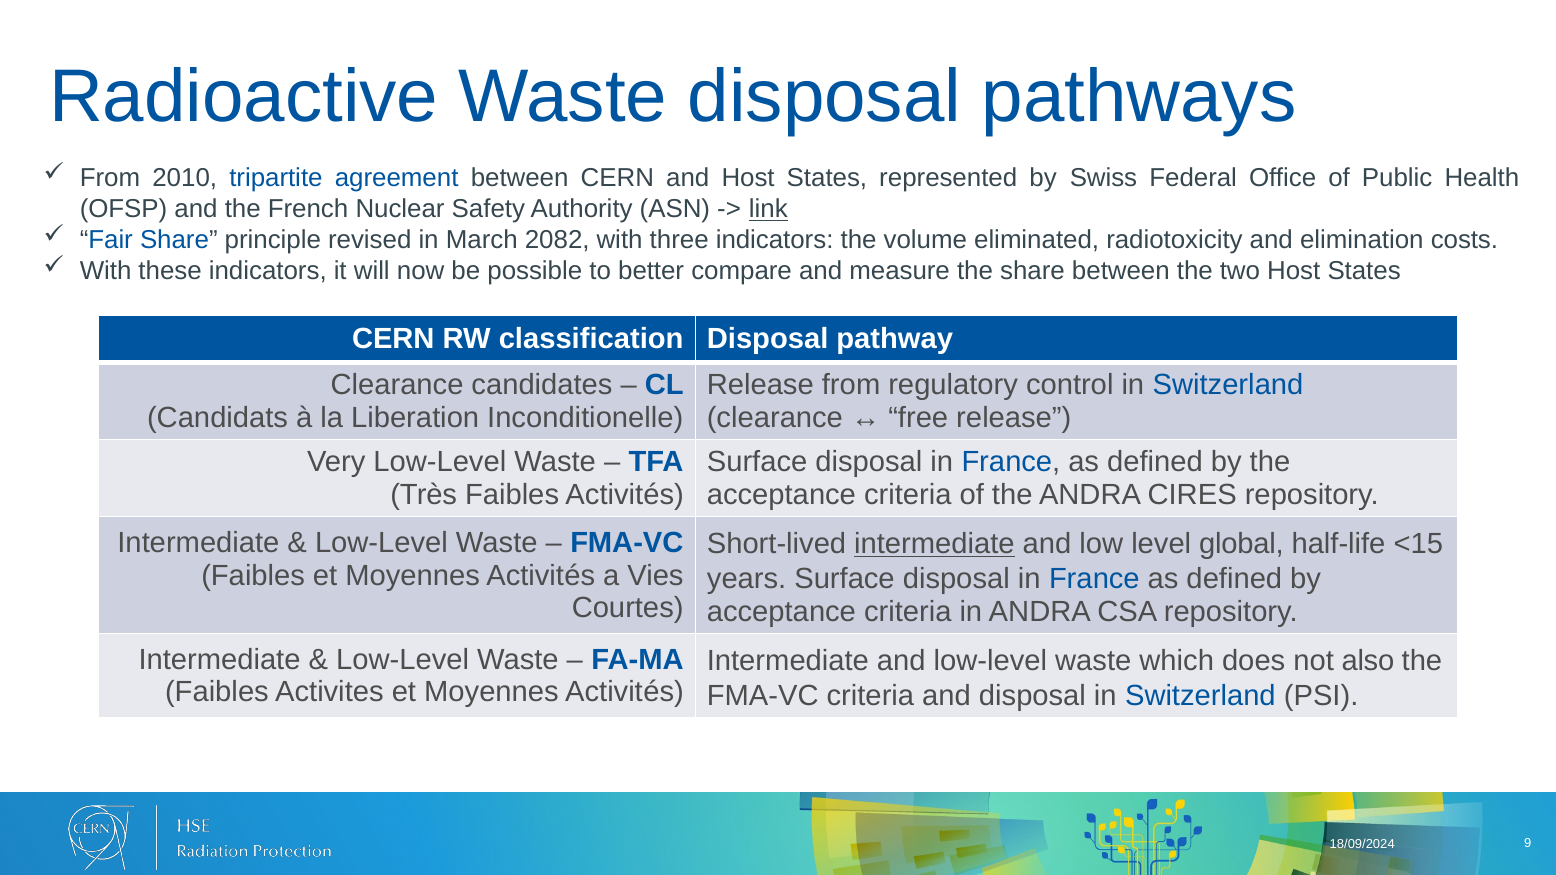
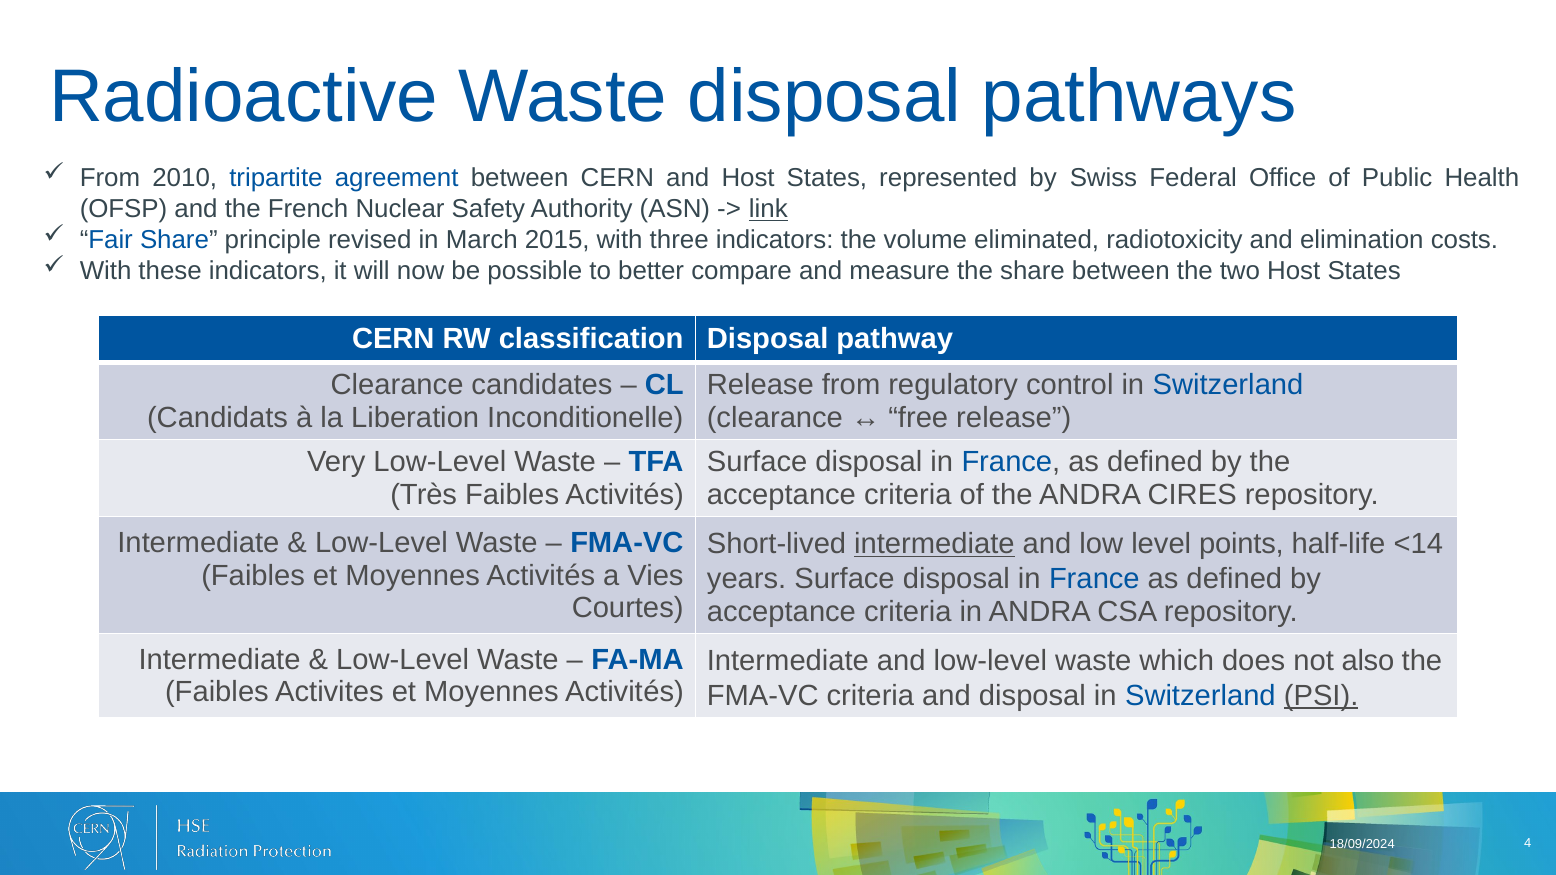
2082: 2082 -> 2015 (557, 240)
global: global -> points (1241, 544)
<15: <15 -> <14 (1418, 544)
PSI underline: none -> present (1321, 696)
9: 9 -> 4 (1528, 843)
